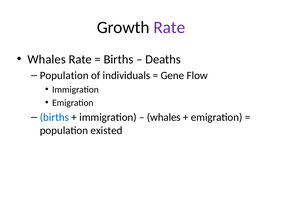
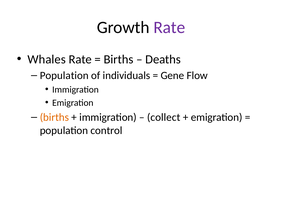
births colour: blue -> orange (54, 117)
whales: whales -> collect (164, 117)
existed: existed -> control (107, 130)
